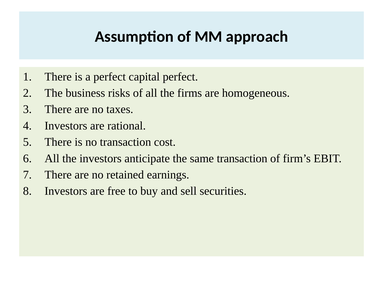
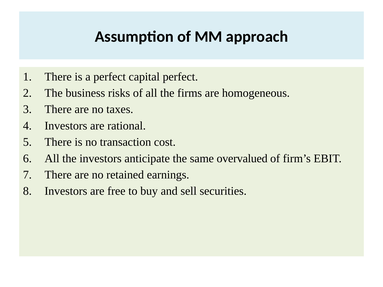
same transaction: transaction -> overvalued (242, 159)
